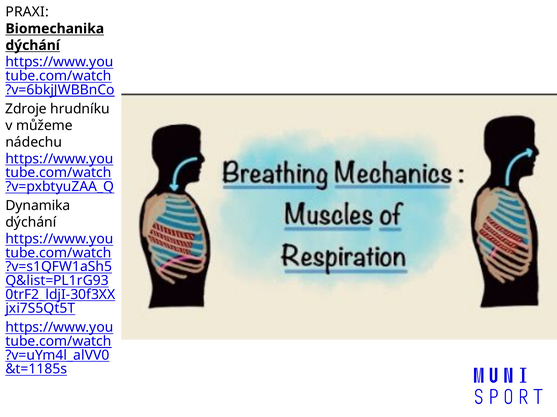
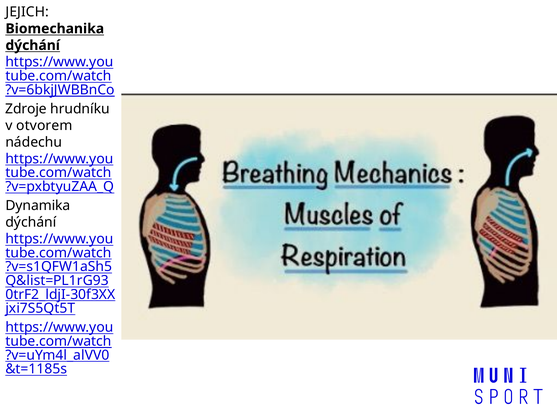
PRAXI: PRAXI -> JEJICH (27, 12)
můžeme: můžeme -> otvorem (44, 126)
